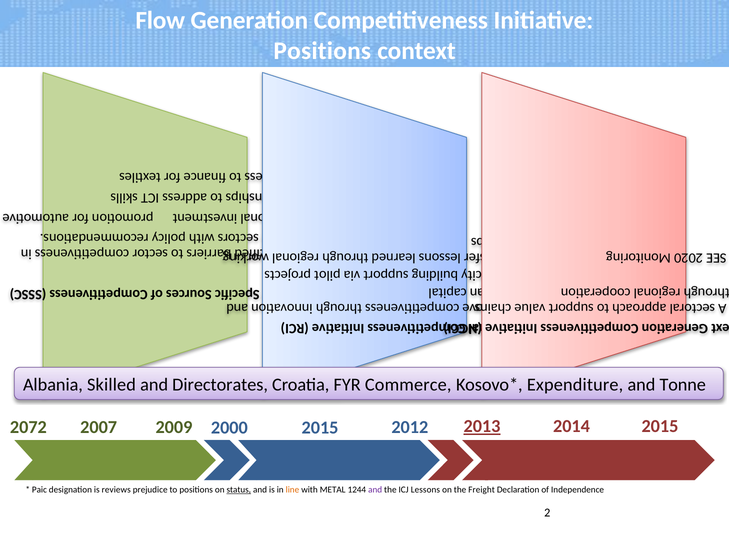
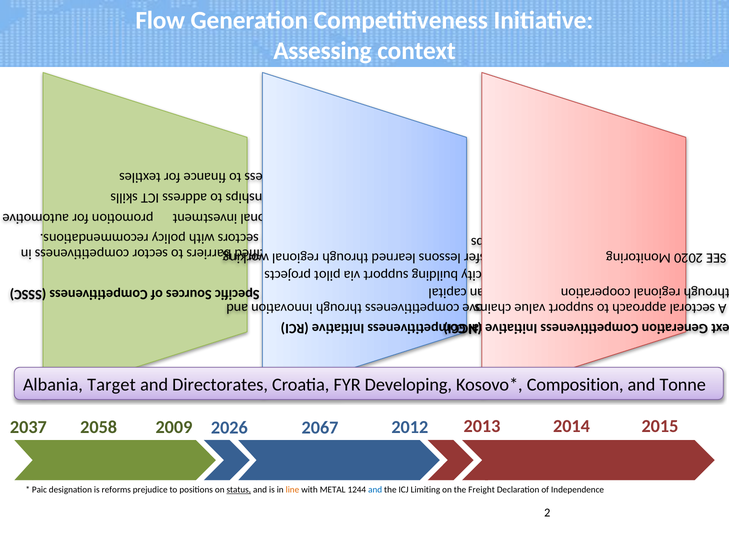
Positions: Positions -> Assessing (322, 51)
Skilled: Skilled -> Target (111, 385)
Commerce: Commerce -> Developing (408, 385)
Expenditure: Expenditure -> Composition (575, 385)
2013 underline: present -> none (482, 426)
2072: 2072 -> 2037 (28, 427)
2007: 2007 -> 2058 (99, 427)
2000: 2000 -> 2026 (229, 428)
2015: 2015 -> 2067 (320, 428)
reviews: reviews -> reforms (116, 490)
and colour: purple -> blue (375, 490)
Lessons: Lessons -> Limiting (425, 490)
